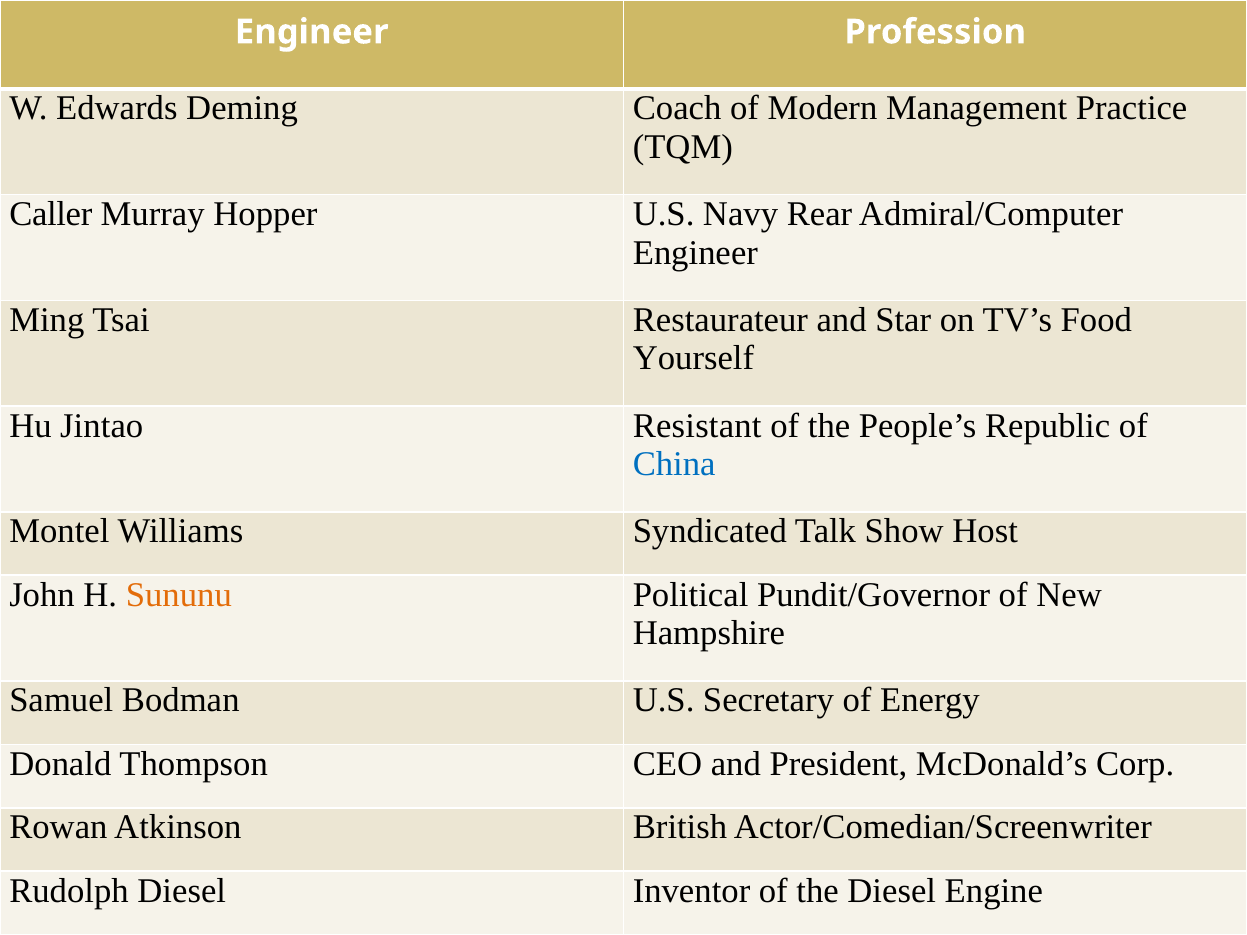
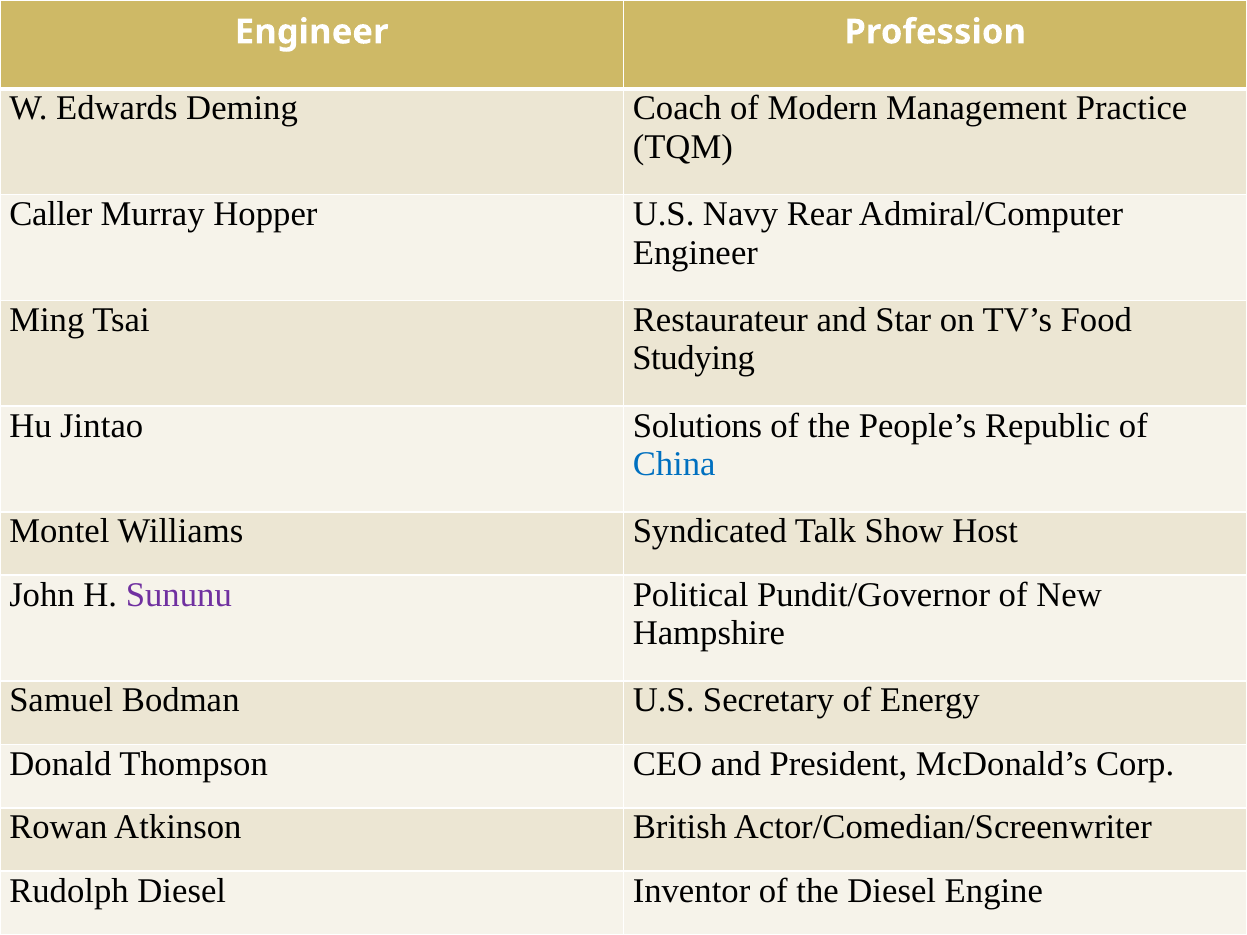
Yourself: Yourself -> Studying (694, 358)
Resistant: Resistant -> Solutions (697, 426)
Sununu colour: orange -> purple (179, 595)
